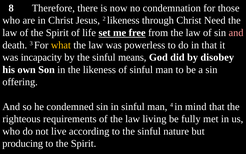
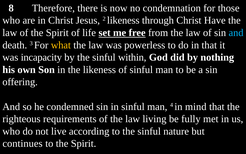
Need: Need -> Have (215, 20)
and colour: pink -> light blue (236, 33)
means: means -> within (132, 57)
disobey: disobey -> nothing (217, 57)
producing: producing -> continues (23, 143)
